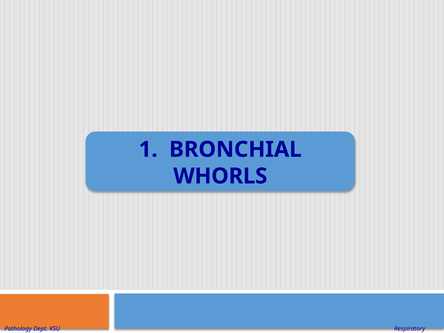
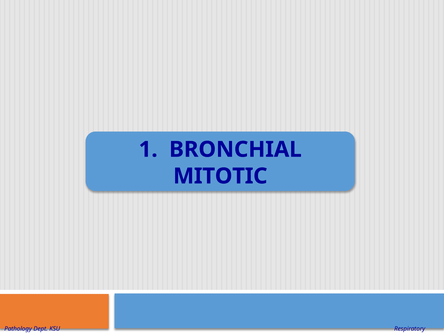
WHORLS: WHORLS -> MITOTIC (220, 176)
